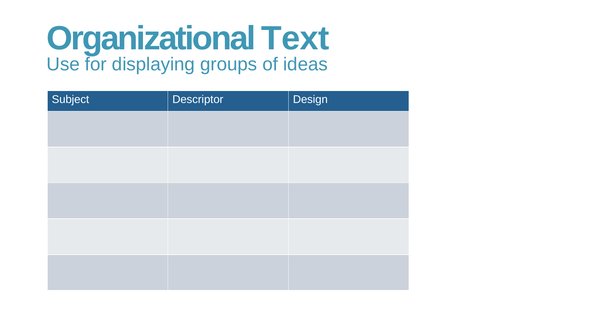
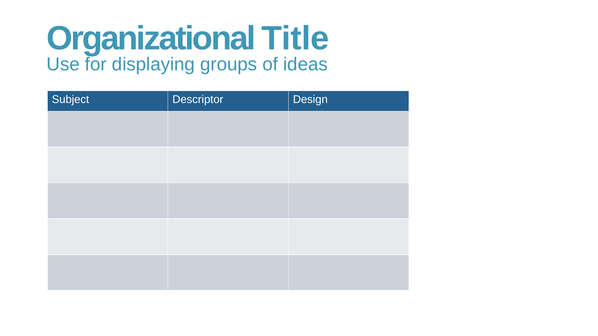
Text: Text -> Title (295, 39)
